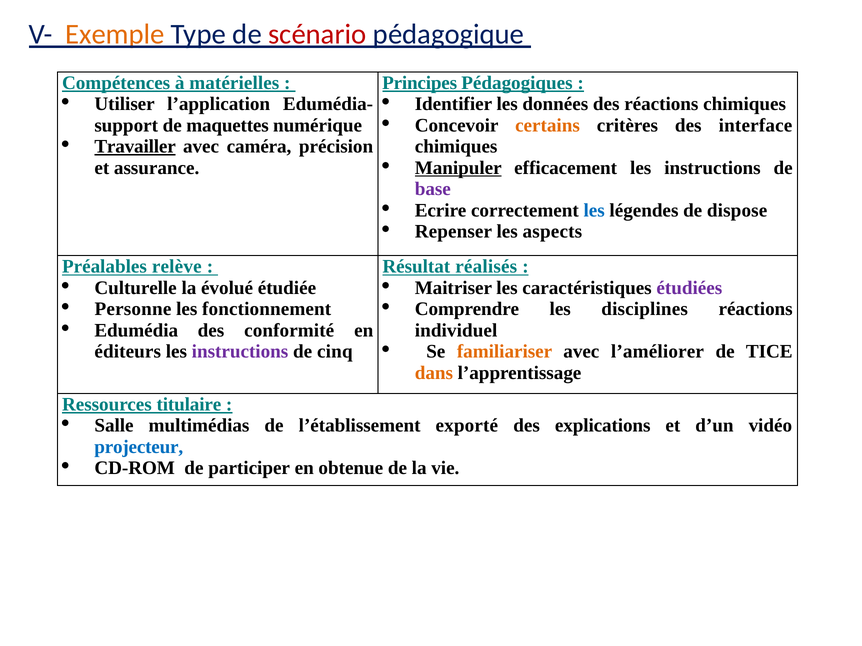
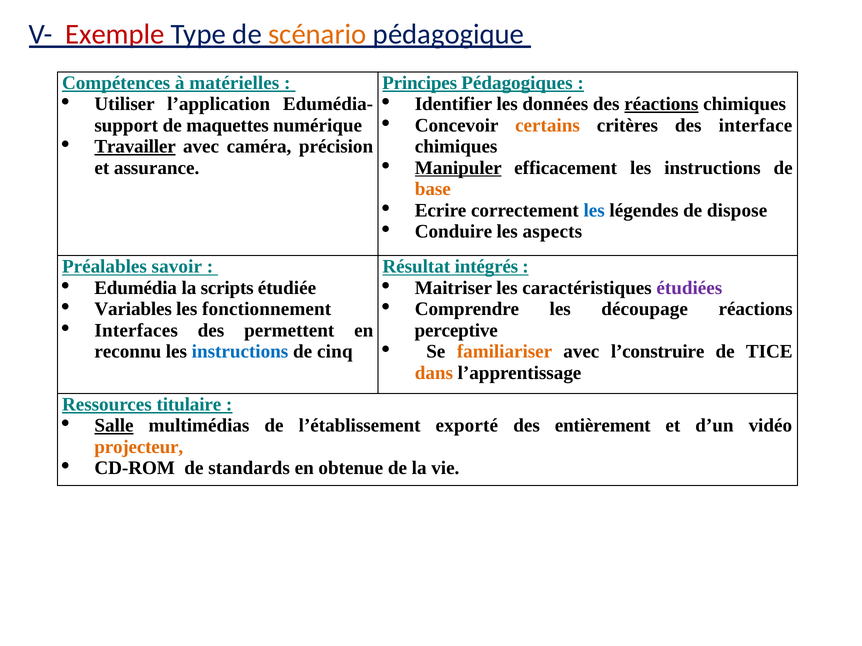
Exemple colour: orange -> red (115, 34)
scénario colour: red -> orange (317, 34)
réactions underline: none -> present (661, 104)
base colour: purple -> orange (433, 189)
Repenser: Repenser -> Conduire (453, 232)
relève: relève -> savoir (177, 267)
réalisés: réalisés -> intégrés (486, 267)
Culturelle: Culturelle -> Edumédia (136, 288)
évolué: évolué -> scripts (227, 288)
Personne: Personne -> Variables (133, 309)
disciplines: disciplines -> découpage (645, 309)
Edumédia: Edumédia -> Interfaces (136, 331)
conformité: conformité -> permettent (289, 331)
individuel: individuel -> perceptive (456, 331)
l’améliorer: l’améliorer -> l’construire (658, 352)
éditeurs: éditeurs -> reconnu (128, 352)
instructions colour: purple -> blue (240, 352)
Salle underline: none -> present (114, 426)
explications: explications -> entièrement (603, 426)
projecteur colour: blue -> orange (139, 447)
participer: participer -> standards (249, 468)
